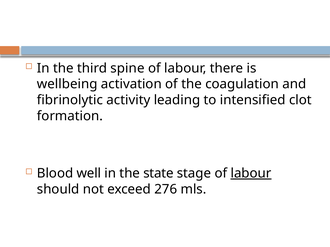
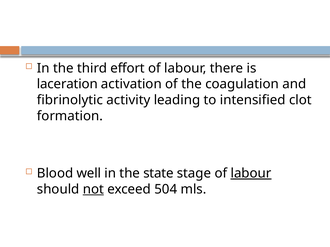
spine: spine -> effort (128, 68)
wellbeing: wellbeing -> laceration (67, 84)
not underline: none -> present (93, 190)
276: 276 -> 504 (166, 190)
